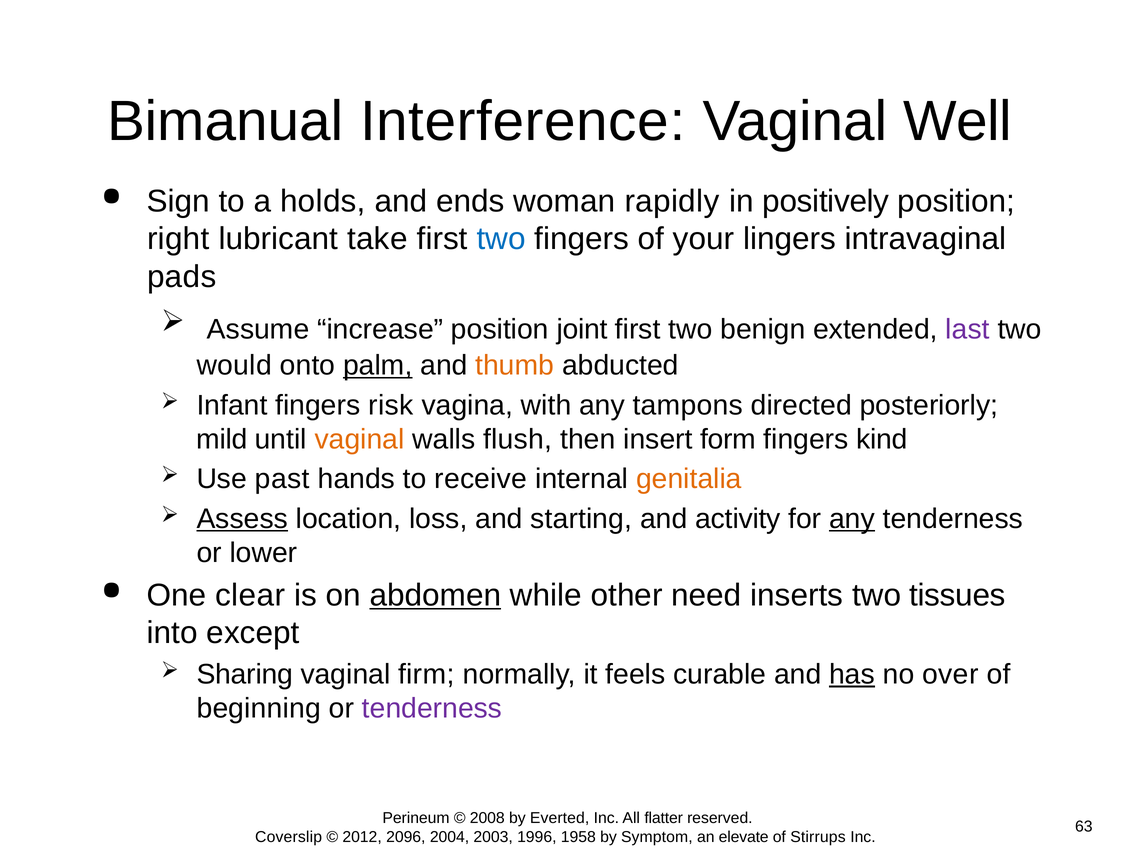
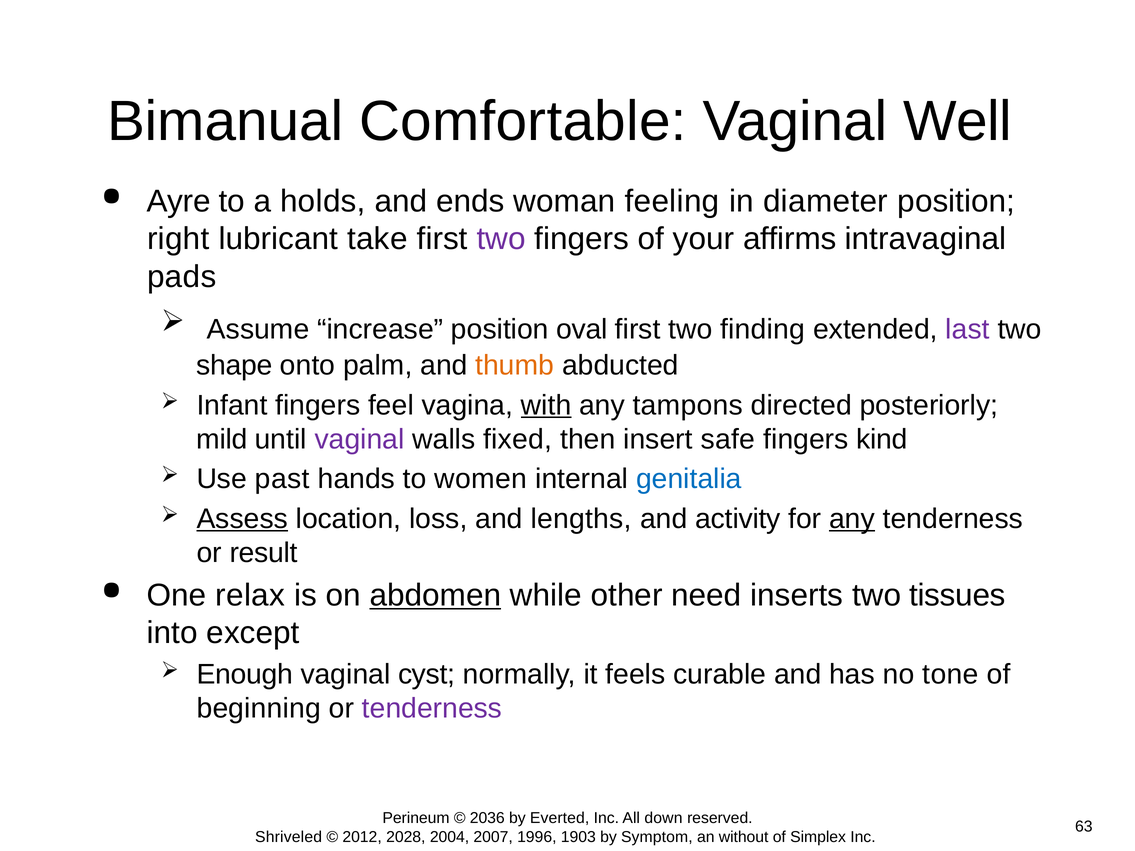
Interference: Interference -> Comfortable (523, 122)
Sign: Sign -> Ayre (179, 201)
rapidly: rapidly -> feeling (672, 201)
positively: positively -> diameter (826, 201)
two colour: blue -> purple (501, 239)
lingers: lingers -> affirms (790, 239)
joint: joint -> oval (582, 330)
benign: benign -> finding (763, 330)
would: would -> shape (234, 366)
palm underline: present -> none (378, 366)
risk: risk -> feel (391, 405)
with underline: none -> present (546, 405)
vaginal colour: orange -> purple (360, 439)
flush: flush -> fixed (518, 439)
form: form -> safe (728, 439)
receive: receive -> women (481, 479)
genitalia colour: orange -> blue (689, 479)
starting: starting -> lengths (581, 519)
lower: lower -> result (264, 553)
clear: clear -> relax (250, 595)
Sharing: Sharing -> Enough (245, 675)
firm: firm -> cyst (427, 675)
has underline: present -> none (852, 675)
over: over -> tone (950, 675)
2008: 2008 -> 2036 (487, 818)
flatter: flatter -> down (663, 818)
Coverslip: Coverslip -> Shriveled (289, 837)
2096: 2096 -> 2028 (406, 837)
2003: 2003 -> 2007 (493, 837)
1958: 1958 -> 1903 (578, 837)
elevate: elevate -> without (744, 837)
Stirrups: Stirrups -> Simplex (818, 837)
